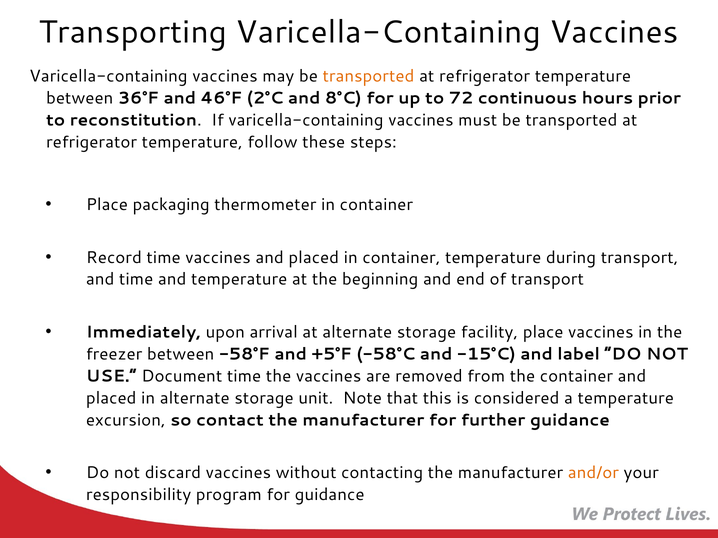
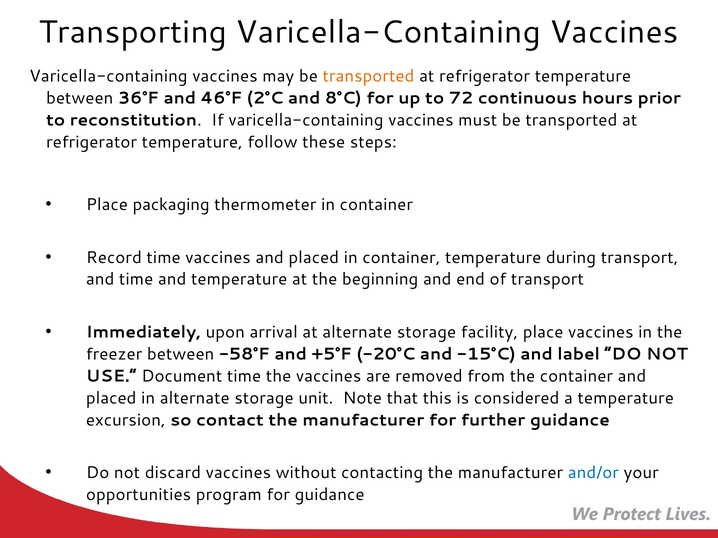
-58°C: -58°C -> -20°C (386, 354)
and/or colour: orange -> blue (593, 473)
responsibility: responsibility -> opportunities (139, 495)
